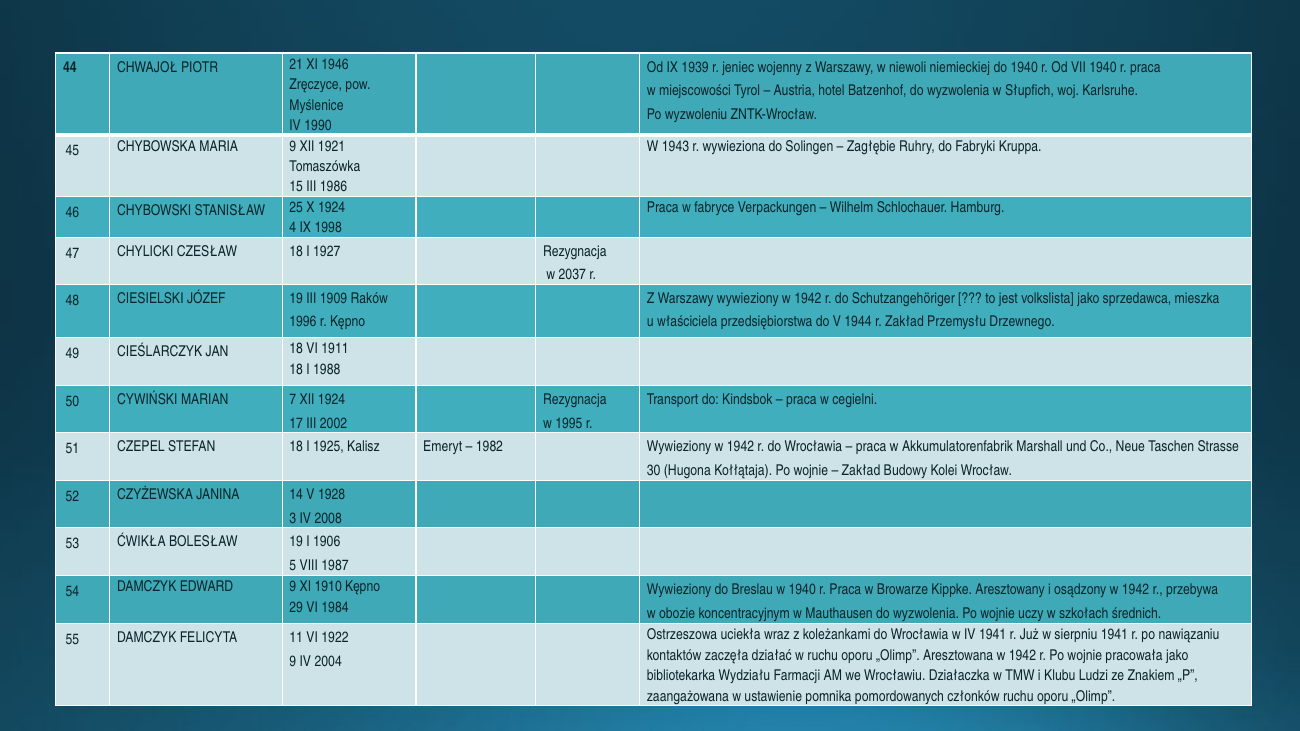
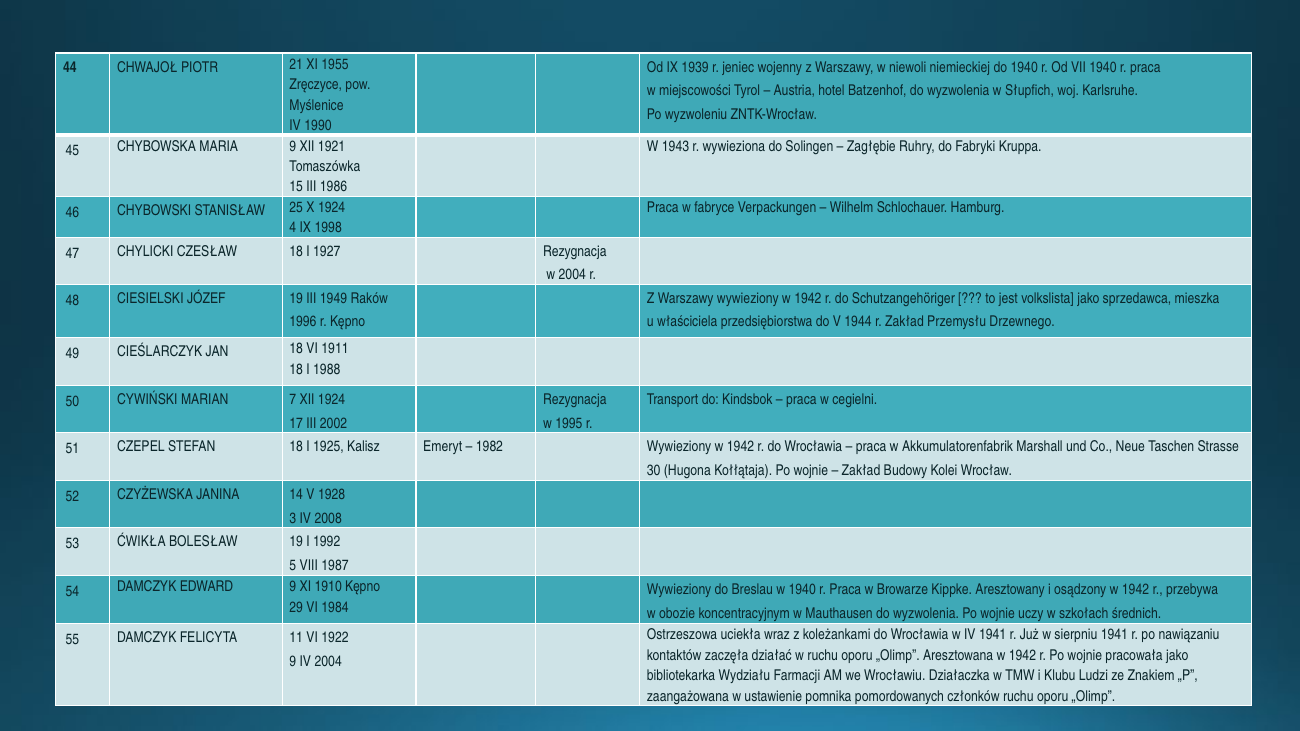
1946: 1946 -> 1955 (335, 64)
w 2037: 2037 -> 2004 (572, 275)
1909: 1909 -> 1949 (334, 299)
1906: 1906 -> 1992 (327, 542)
